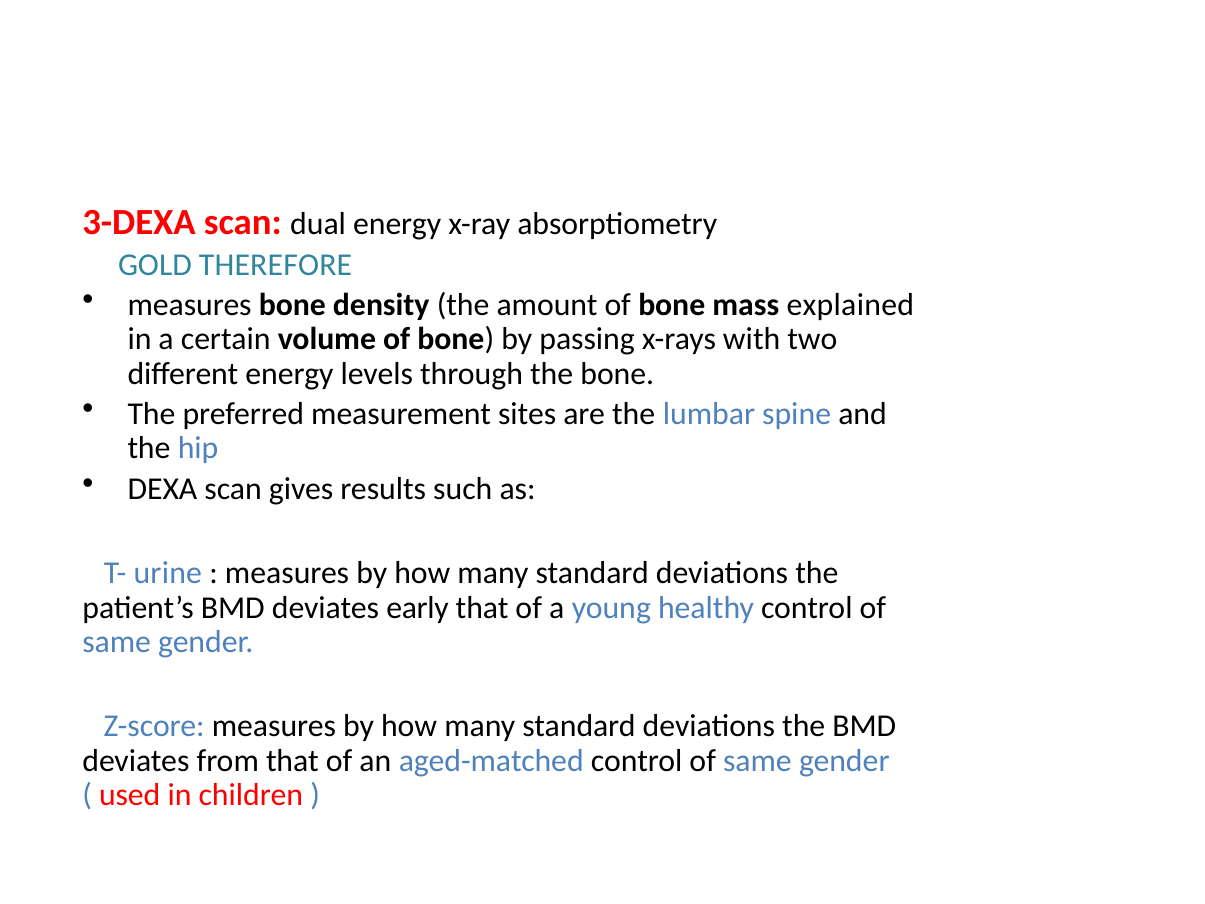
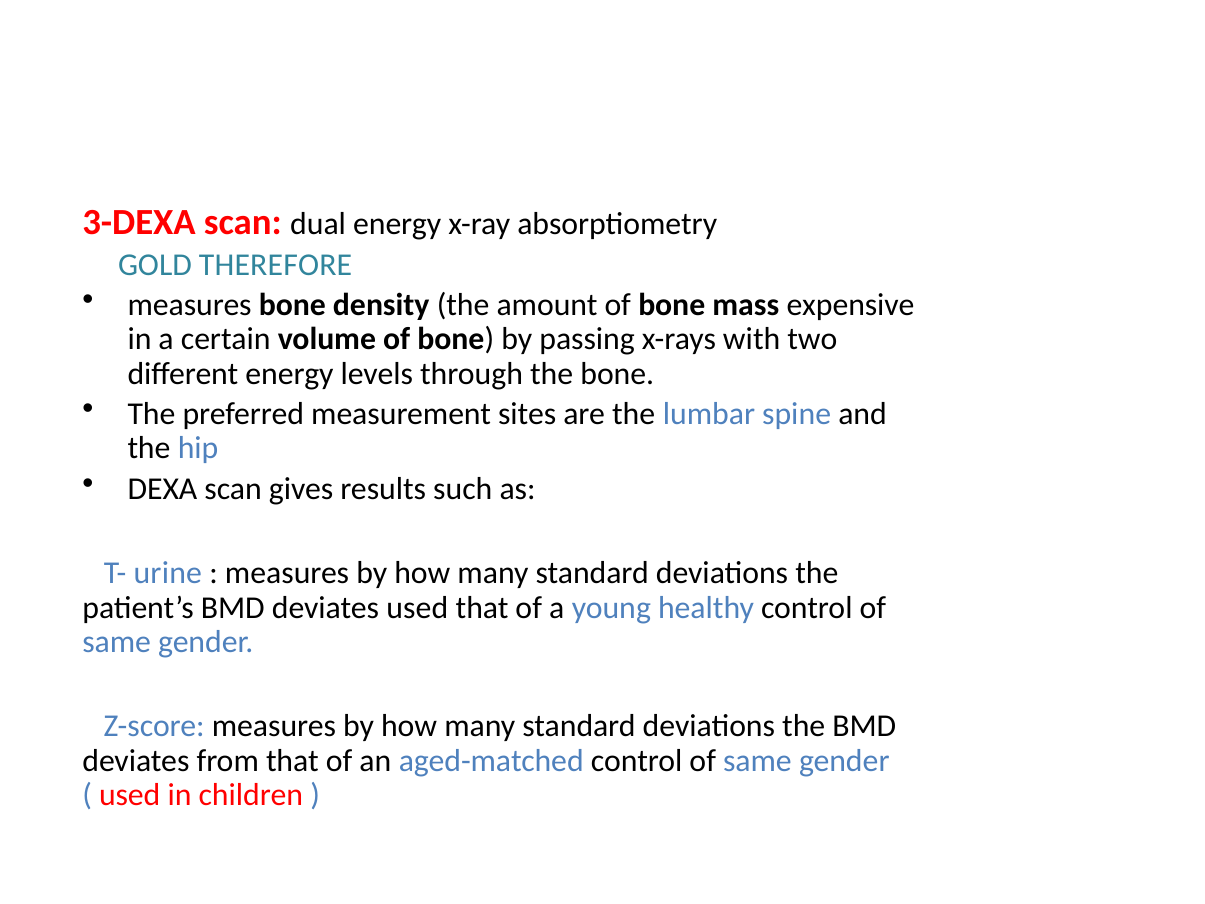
explained: explained -> expensive (850, 305)
deviates early: early -> used (417, 607)
